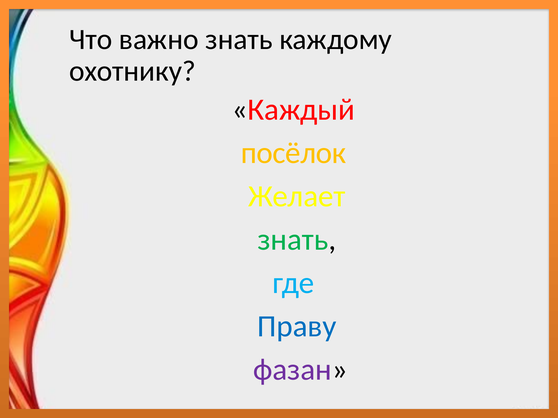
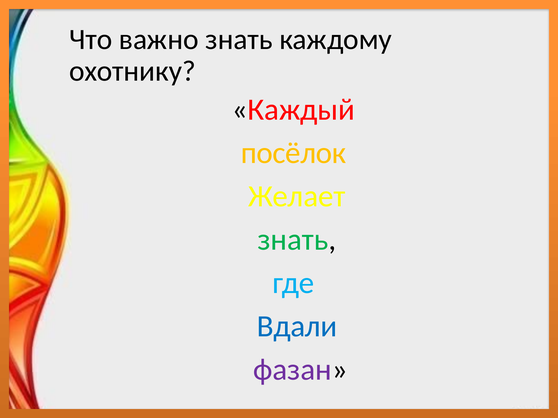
Праву: Праву -> Вдали (297, 327)
